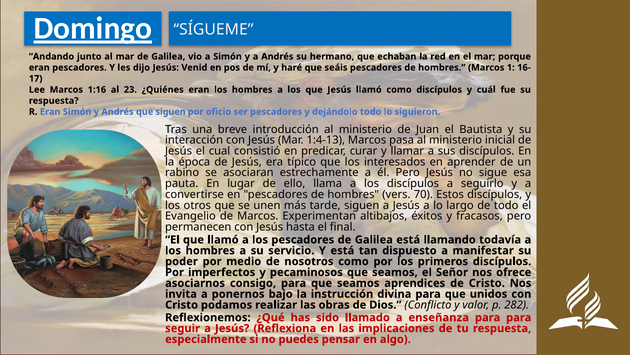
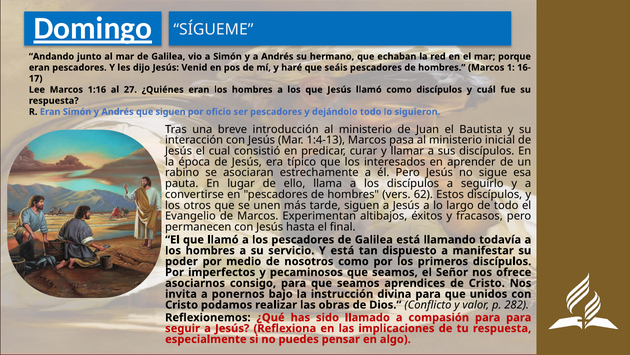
23: 23 -> 27 (130, 90)
70: 70 -> 62 (423, 194)
enseñanza: enseñanza -> compasión (439, 317)
